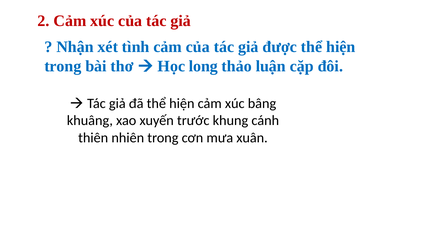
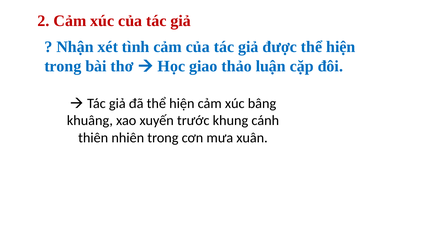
long: long -> giao (203, 66)
